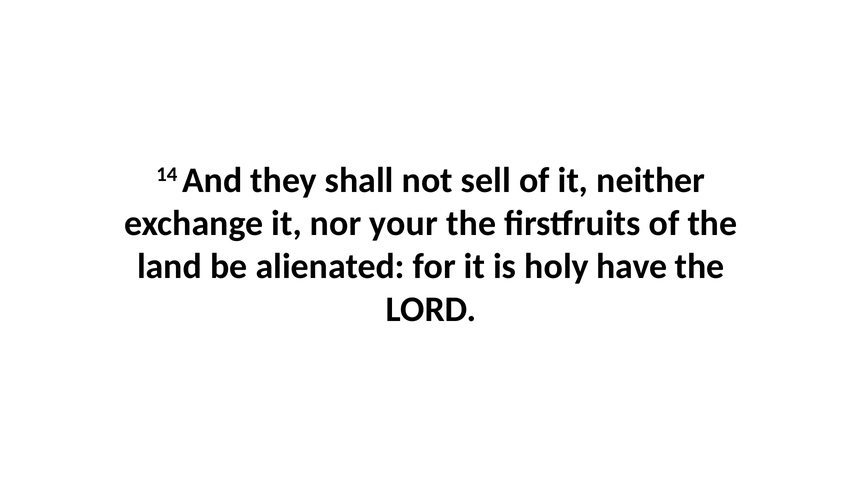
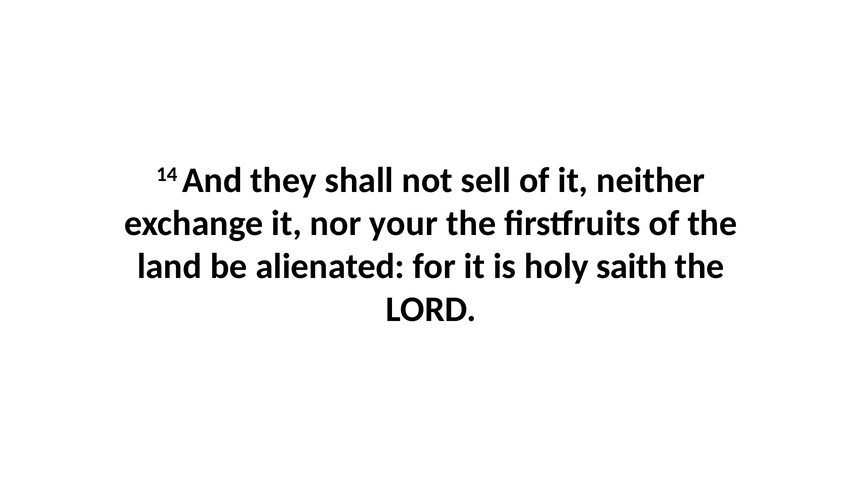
have: have -> saith (632, 266)
